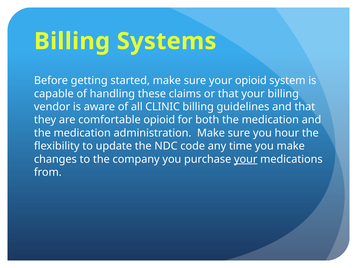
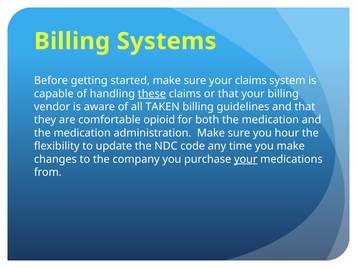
your opioid: opioid -> claims (251, 80)
these underline: none -> present (152, 94)
CLINIC: CLINIC -> TAKEN (163, 107)
